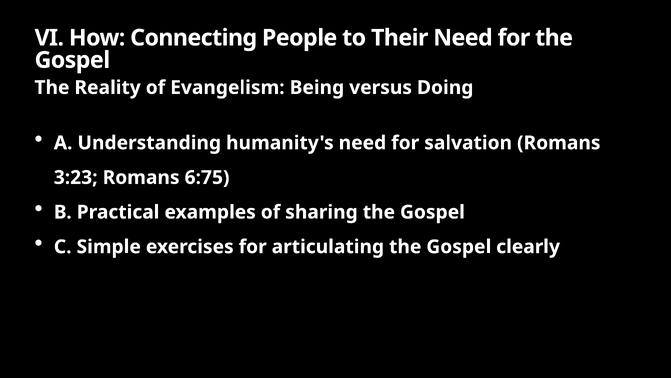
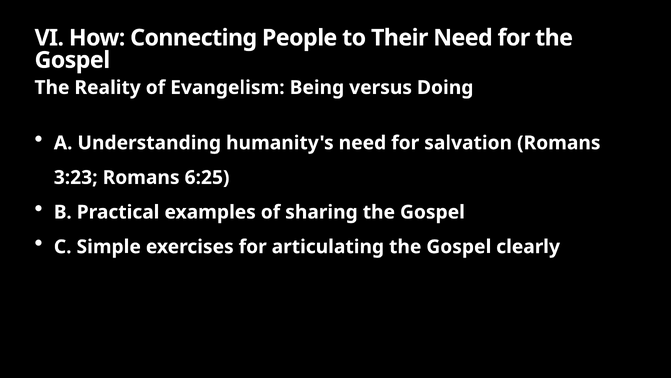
6:75: 6:75 -> 6:25 (207, 177)
